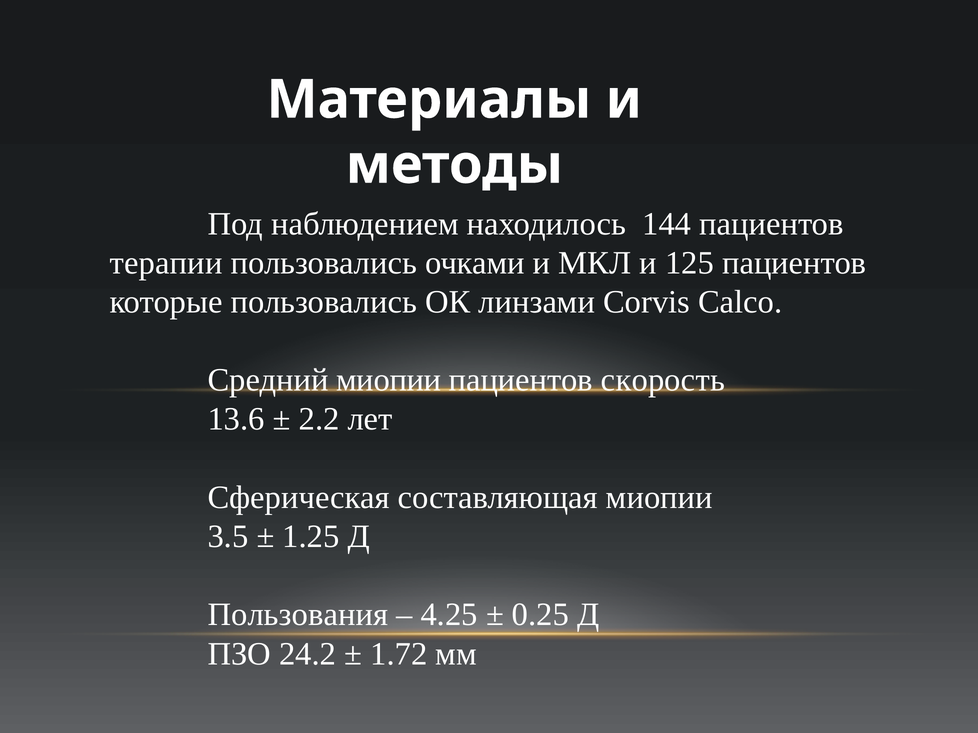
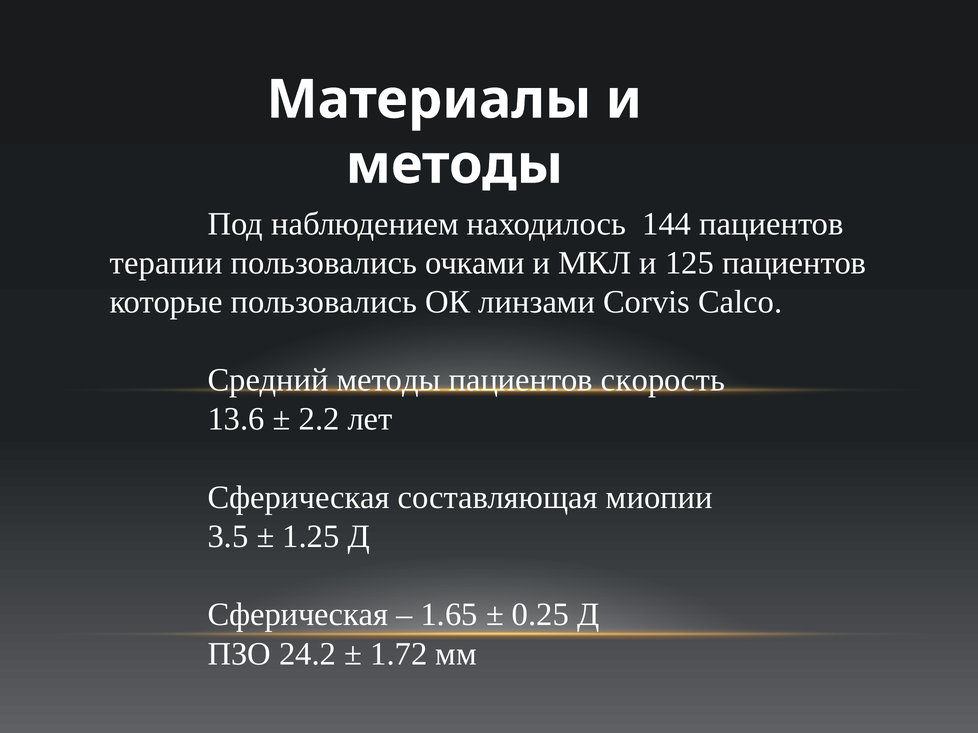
Средний миопии: миопии -> методы (389, 380)
Пользования: Пользования -> Сферическая (298, 615)
4.25: 4.25 -> 1.65 (449, 615)
